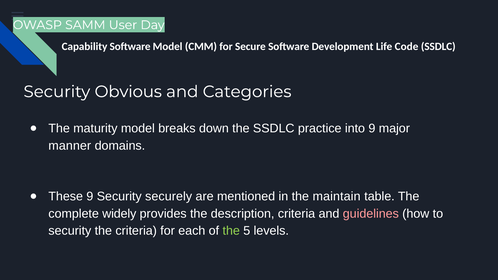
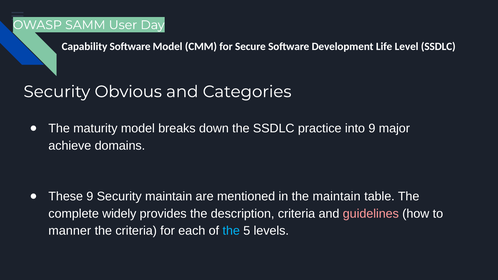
Code: Code -> Level (407, 46)
manner: manner -> achieve (70, 146)
Security securely: securely -> maintain (169, 197)
security: security -> manner (70, 231)
the colour: light green -> light blue (231, 231)
